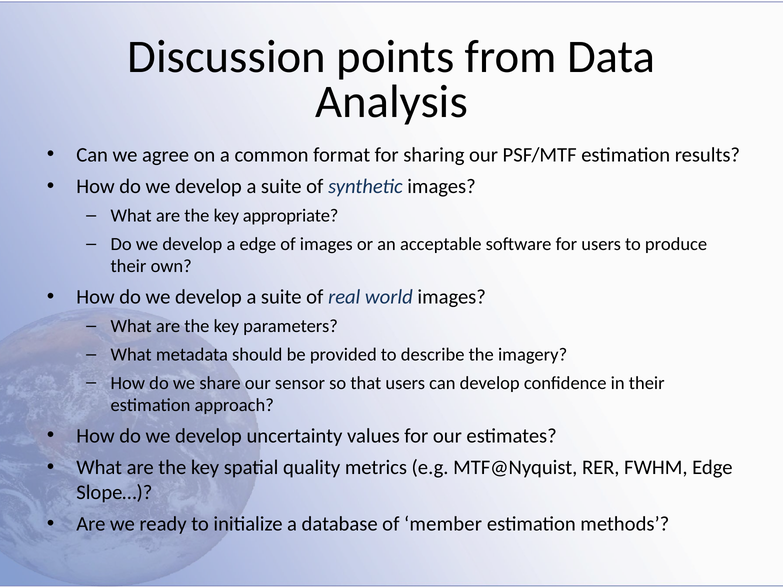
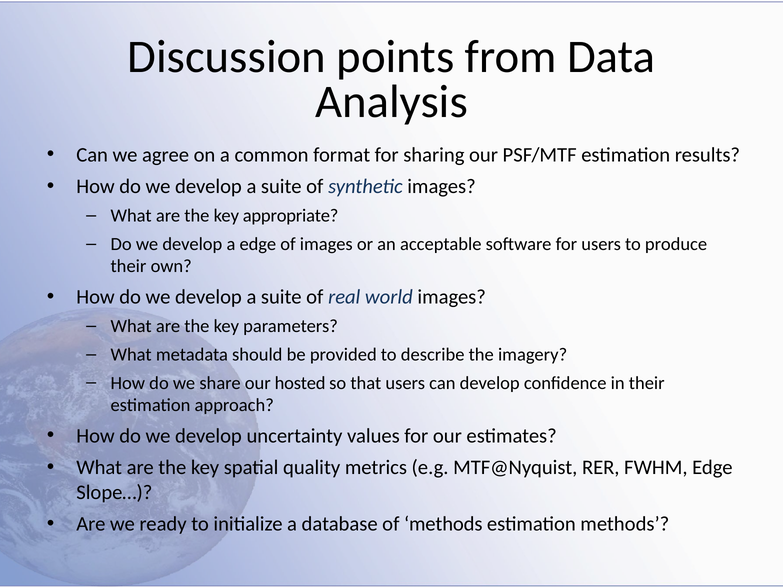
sensor: sensor -> hosted (300, 383)
of member: member -> methods (443, 524)
